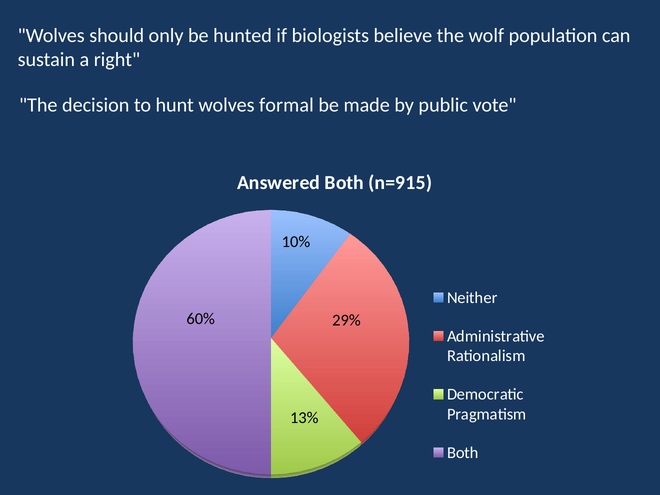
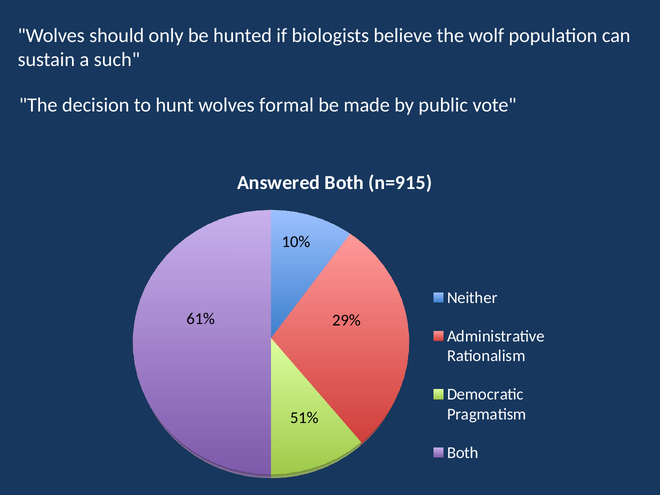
right: right -> such (117, 60)
60%: 60% -> 61% (201, 319)
13%: 13% -> 51% (304, 418)
